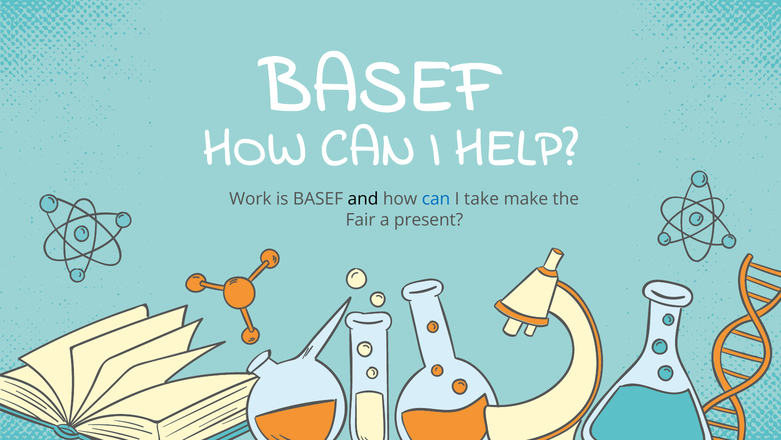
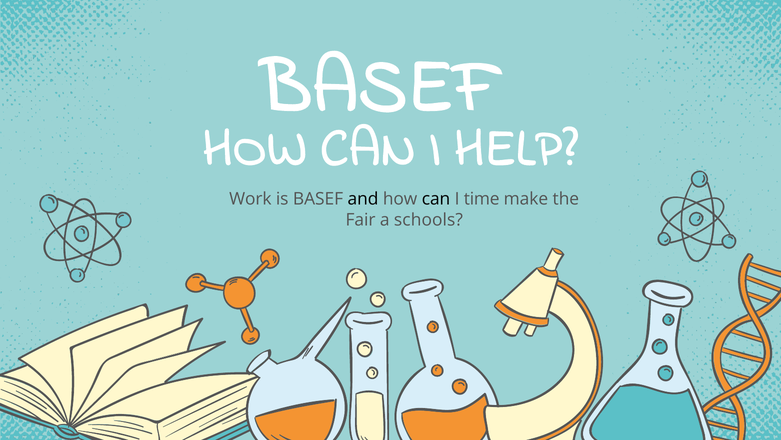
can colour: blue -> black (436, 199)
take: take -> time (482, 199)
present: present -> schools (428, 220)
